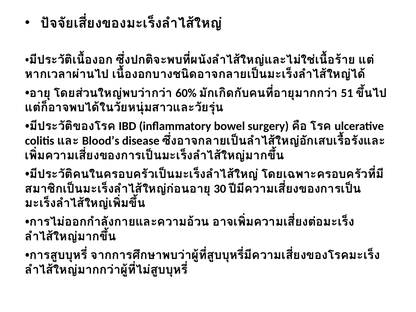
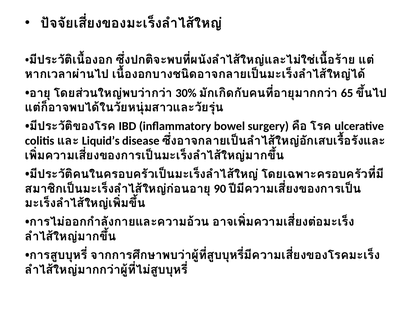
60%: 60% -> 30% (186, 93)
51: 51 -> 65 (347, 93)
Blood’s: Blood’s -> Liquid’s (101, 141)
30: 30 -> 90 (220, 189)
